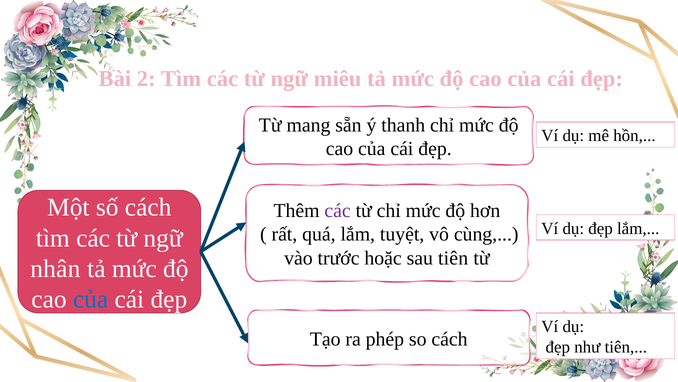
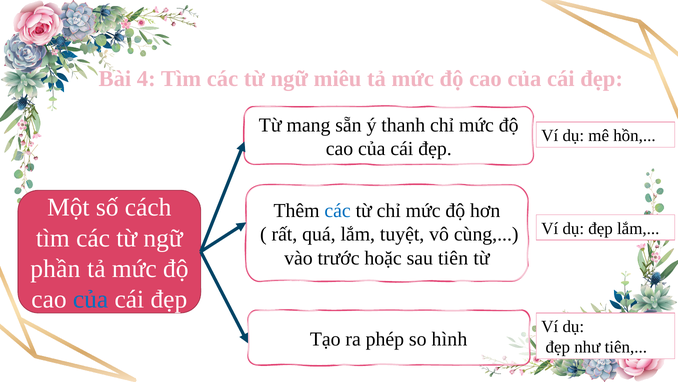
2: 2 -> 4 (146, 78)
các colour: purple -> blue (338, 210)
nhân: nhân -> phần (55, 268)
so cách: cách -> hình (449, 338)
